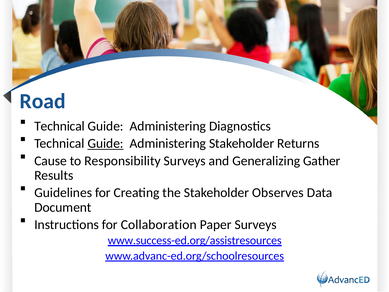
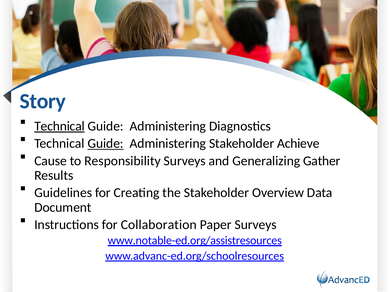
Road: Road -> Story (43, 101)
Technical underline: none -> present (59, 126)
Returns: Returns -> Achieve (298, 143)
Observes: Observes -> Overview (278, 193)
www.success-ed.org/assistresources: www.success-ed.org/assistresources -> www.notable-ed.org/assistresources (195, 240)
